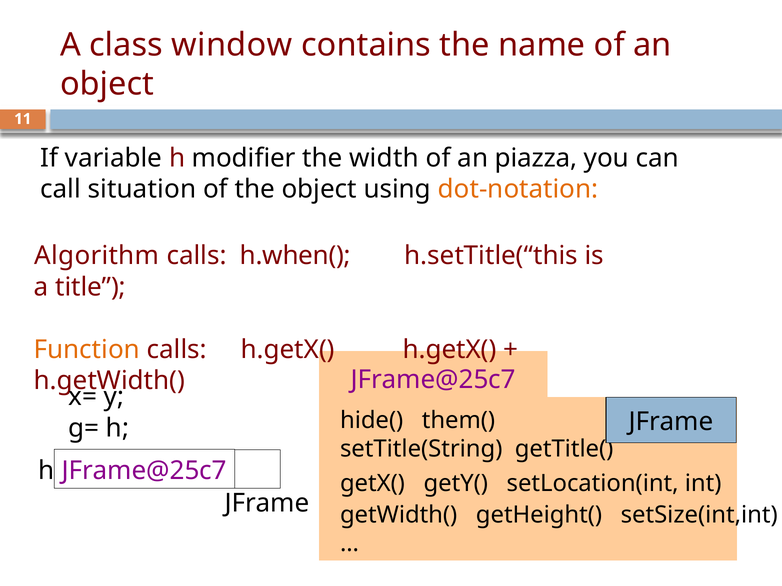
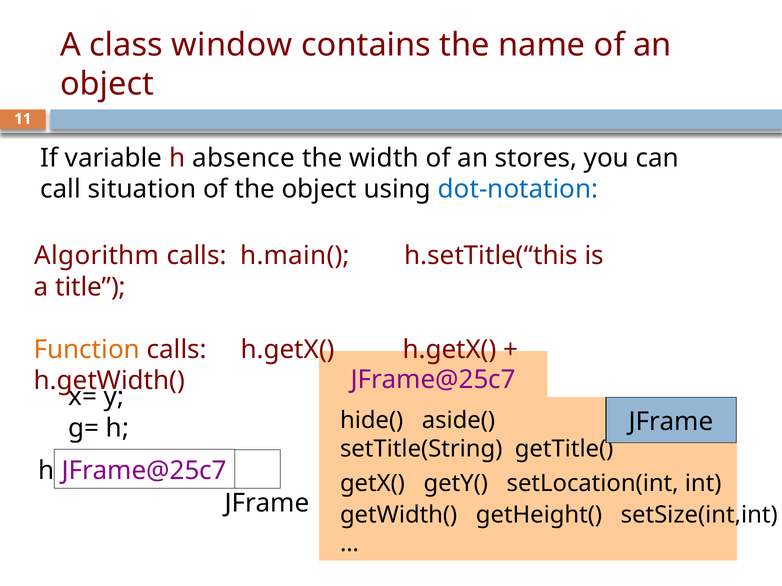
modifier: modifier -> absence (244, 158)
piazza: piazza -> stores (536, 158)
dot-notation colour: orange -> blue (518, 189)
h.when(: h.when( -> h.main( (295, 256)
them(: them( -> aside( (458, 421)
